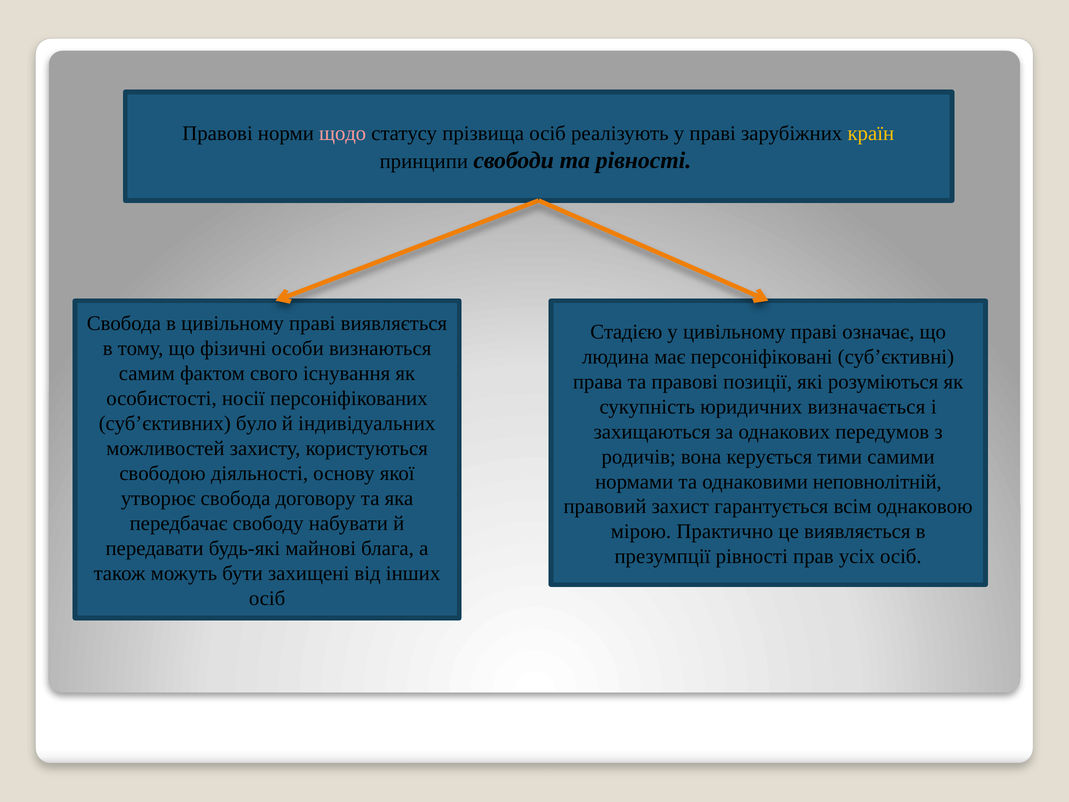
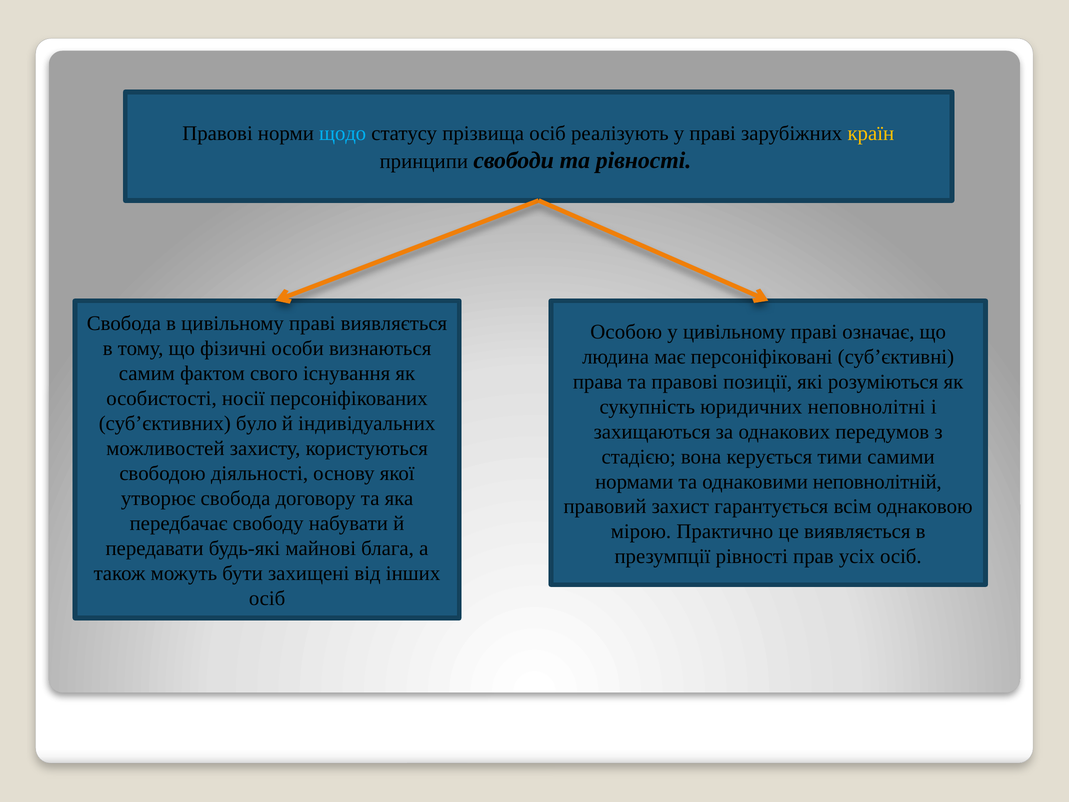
щодо colour: pink -> light blue (343, 133)
Стадією: Стадією -> Особою (626, 332)
визначається: визначається -> неповнолітні (866, 407)
родичів: родичів -> стадією (639, 457)
